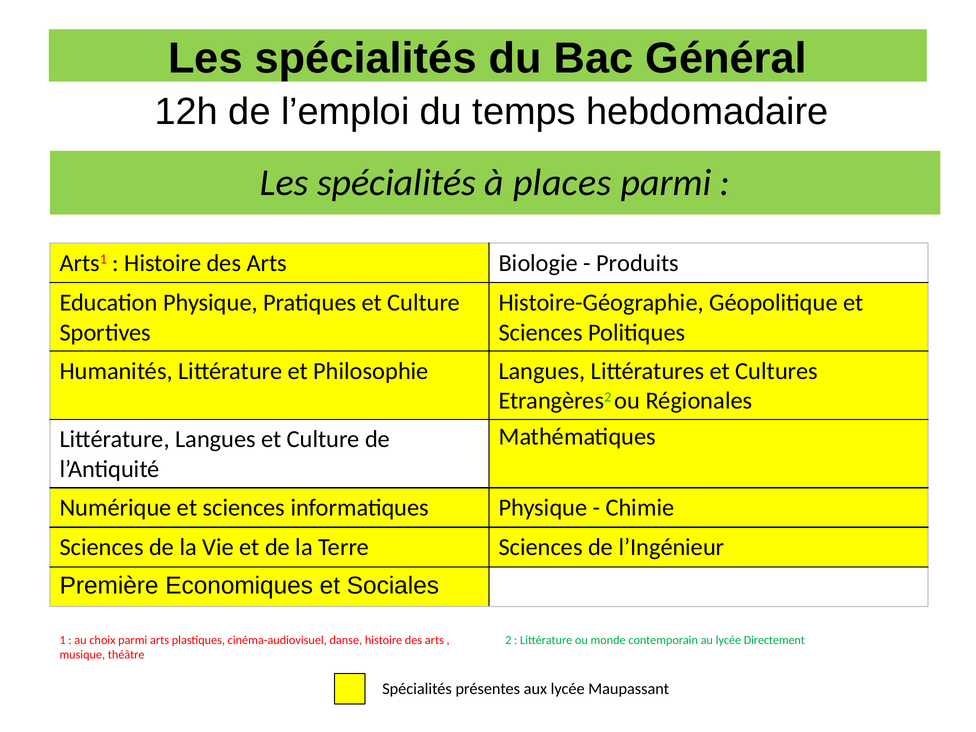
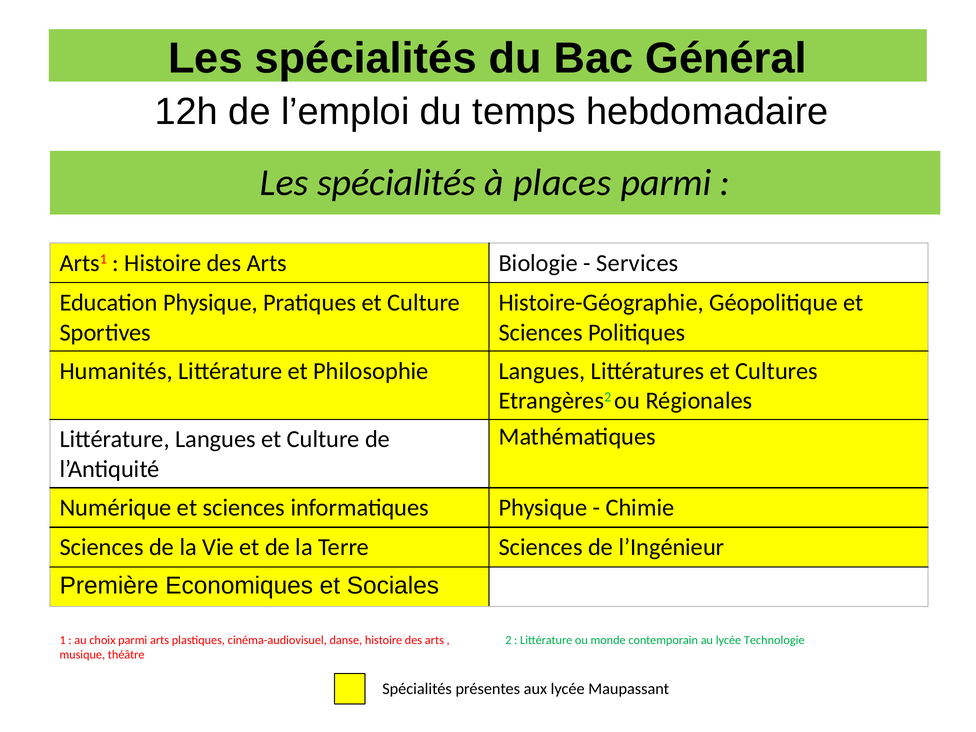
Produits: Produits -> Services (637, 263)
Directement: Directement -> Technologie (774, 640)
